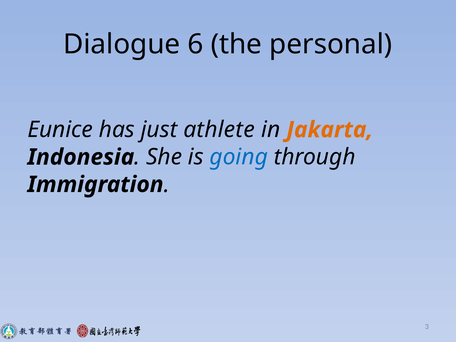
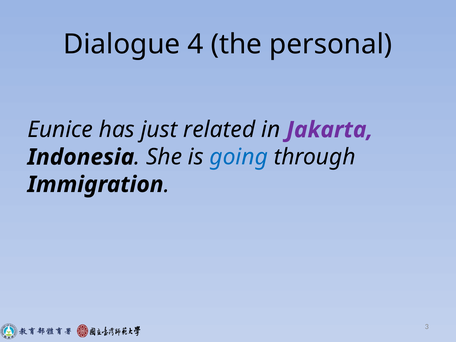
6: 6 -> 4 (196, 44)
athlete: athlete -> related (219, 130)
Jakarta colour: orange -> purple (330, 130)
